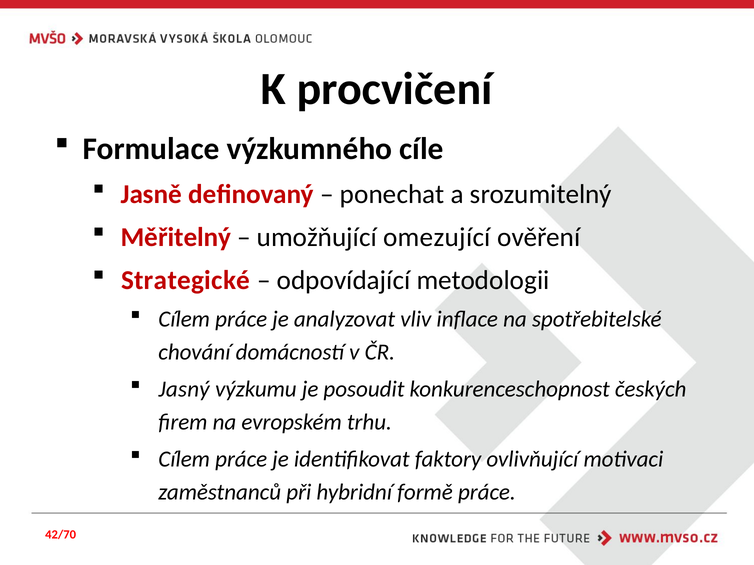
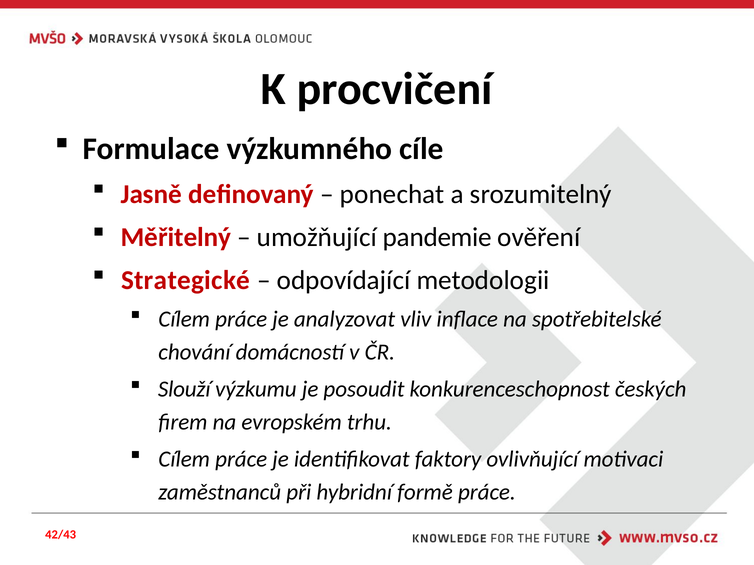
omezující: omezující -> pandemie (437, 237)
Jasný: Jasný -> Slouží (184, 390)
42/70: 42/70 -> 42/43 (61, 535)
